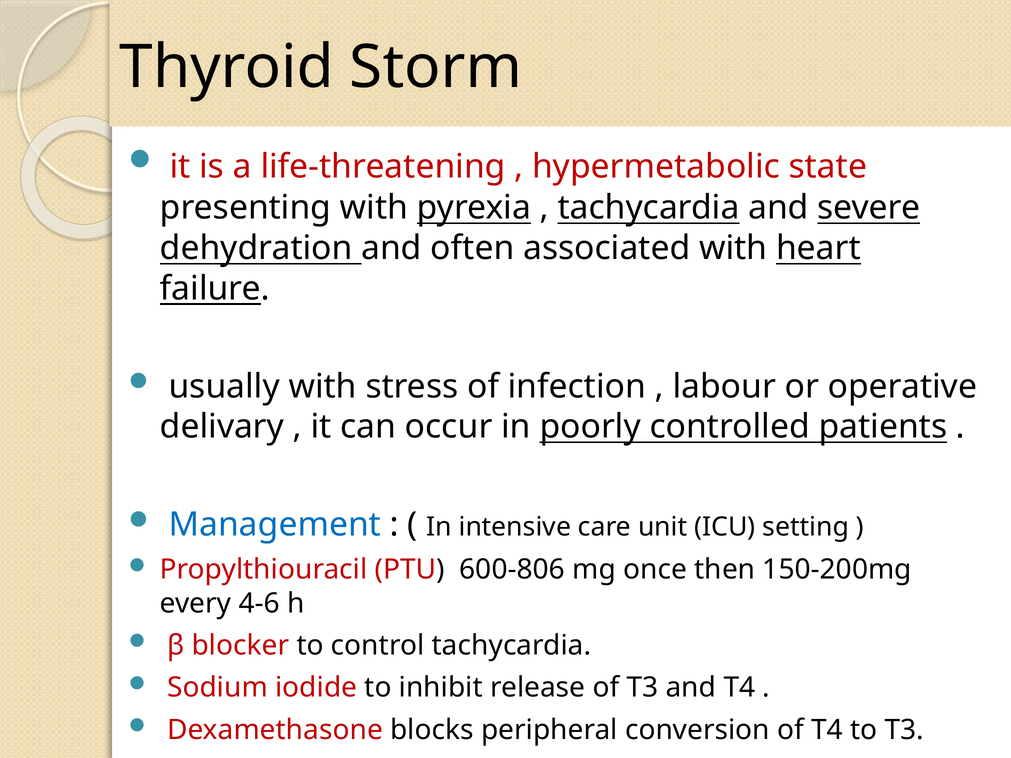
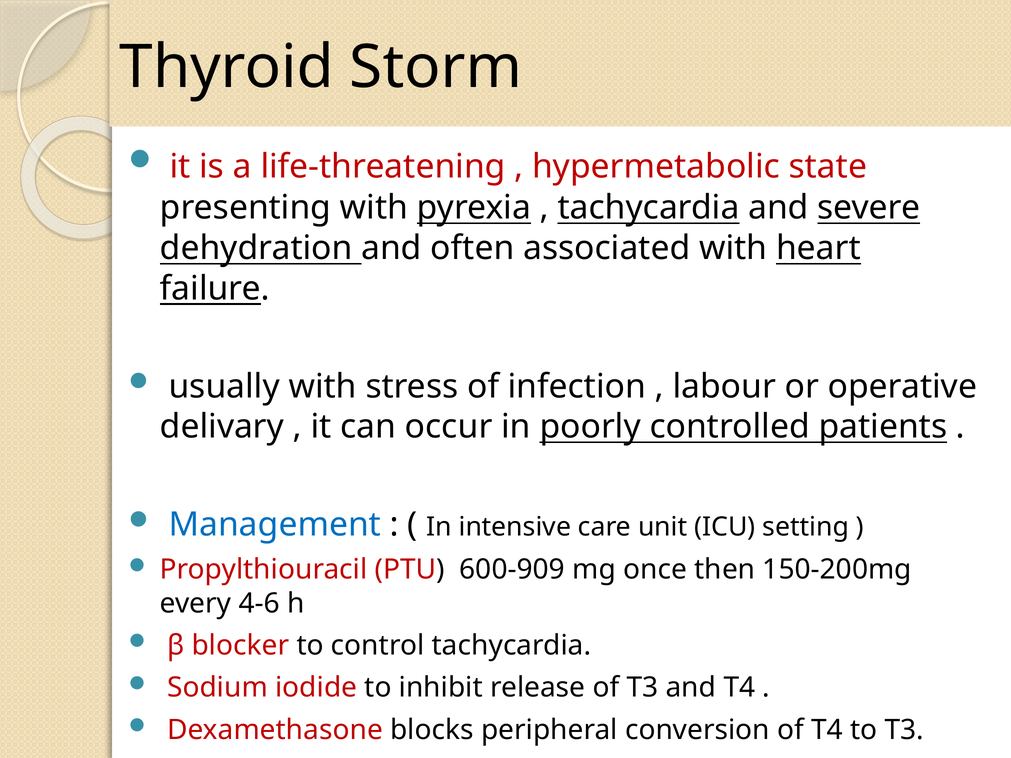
600-806: 600-806 -> 600-909 (512, 570)
